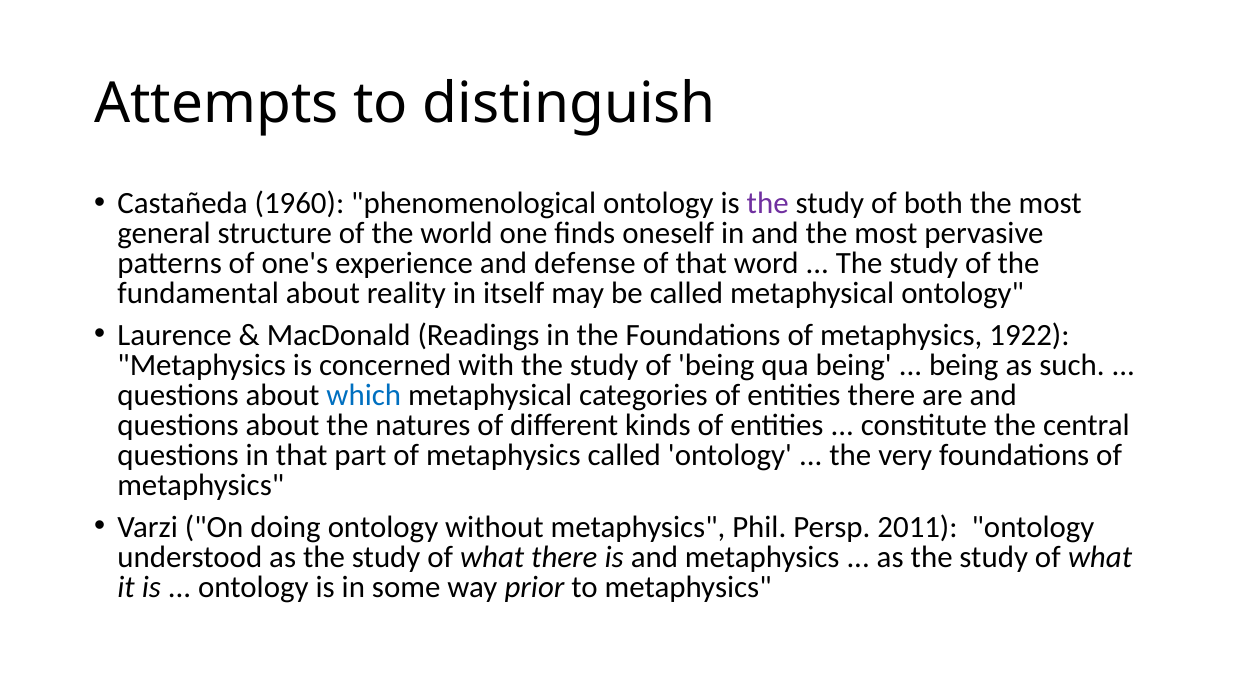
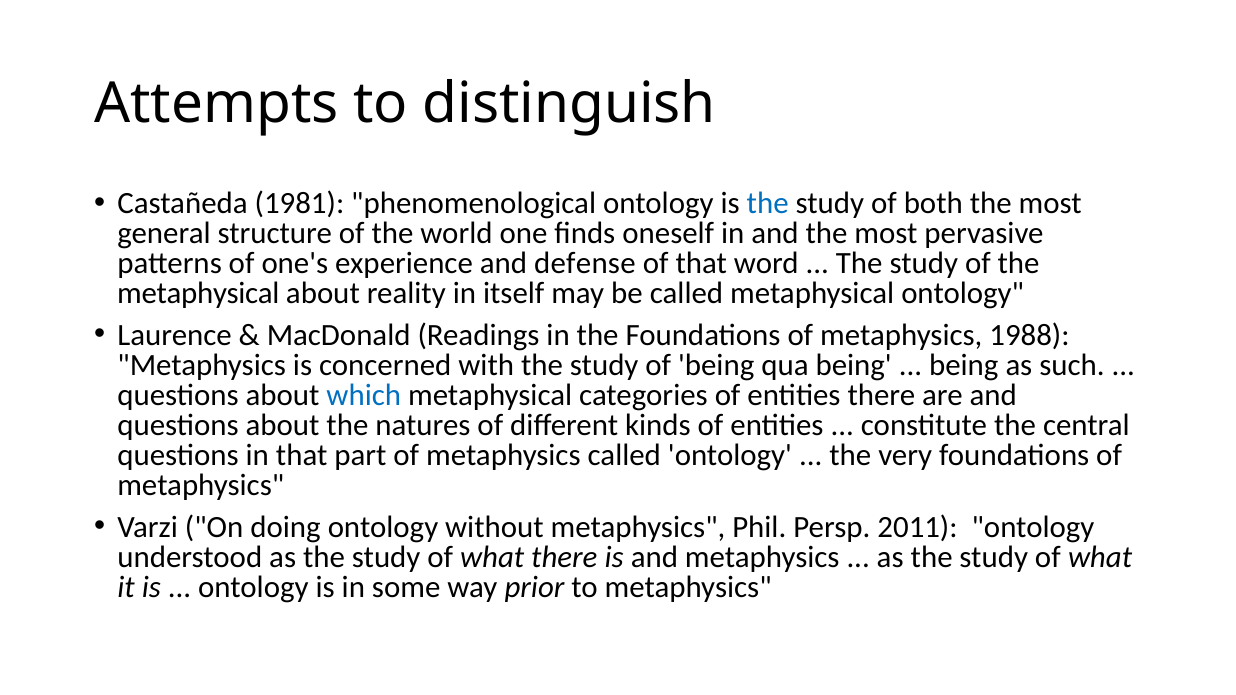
1960: 1960 -> 1981 (299, 204)
the colour: purple -> blue (768, 204)
fundamental: fundamental -> metaphysical (198, 294)
1922: 1922 -> 1988 (1029, 335)
